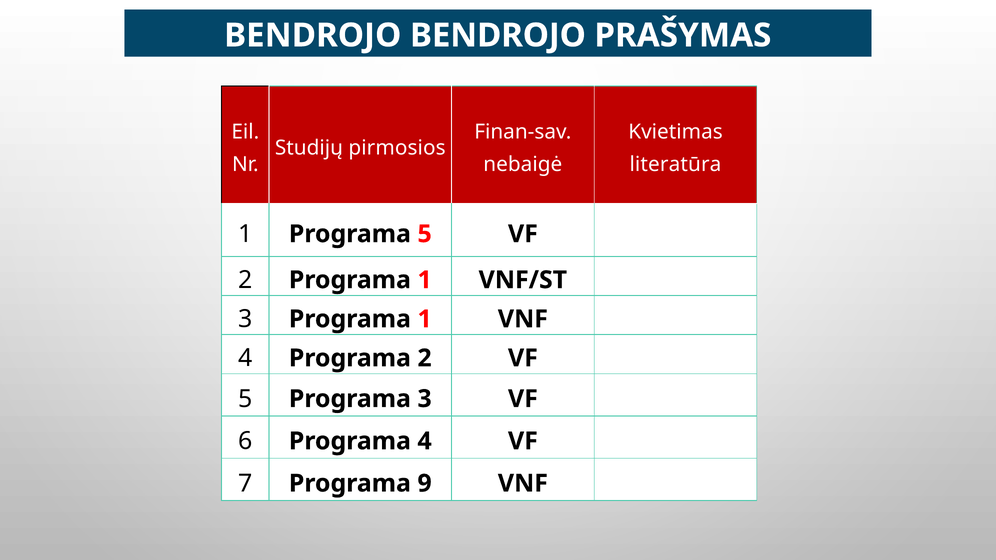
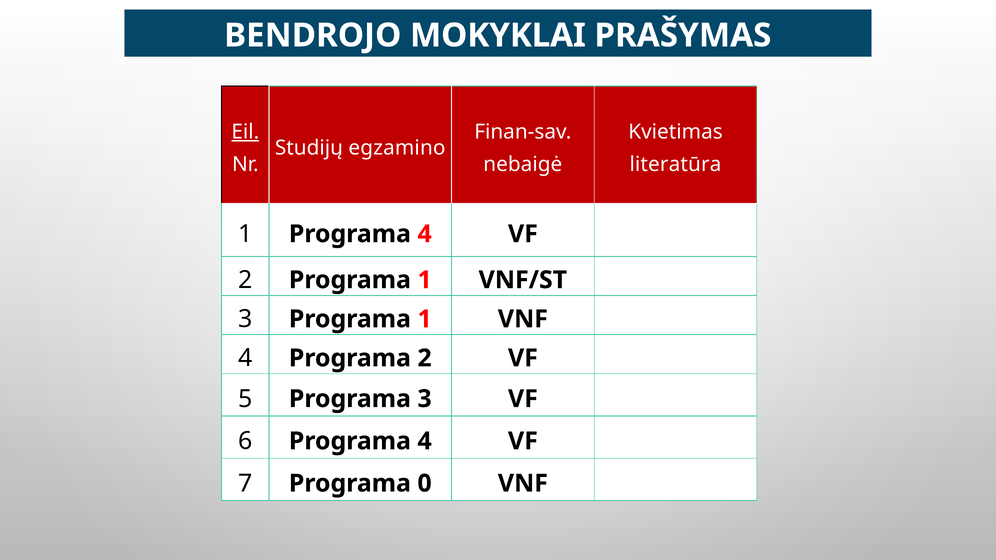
BENDROJO BENDROJO: BENDROJO -> MOKYKLAI (498, 35)
Eil underline: none -> present (245, 132)
pirmosios: pirmosios -> egzamino (397, 148)
1 Programa 5: 5 -> 4 (425, 234)
9: 9 -> 0 (425, 484)
